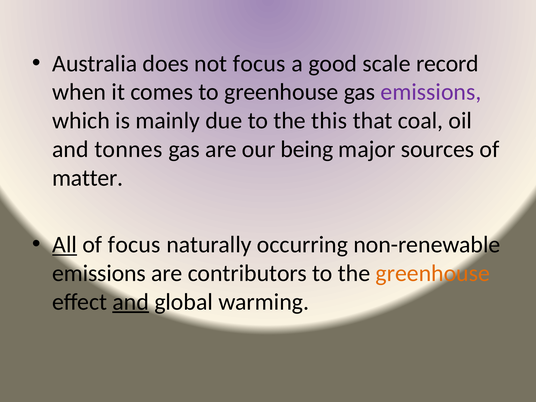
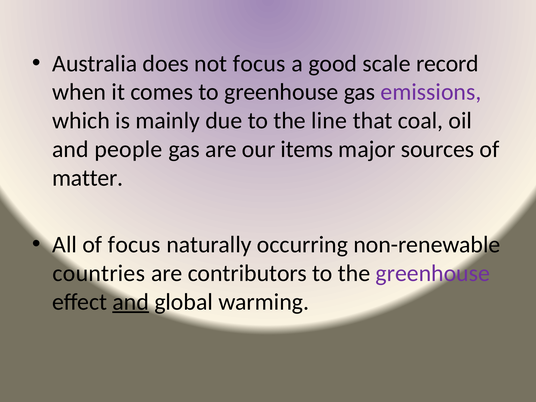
this: this -> line (329, 121)
tonnes: tonnes -> people (128, 149)
being: being -> items (307, 149)
All underline: present -> none (65, 245)
emissions: emissions -> countries (99, 273)
greenhouse colour: orange -> purple (433, 273)
